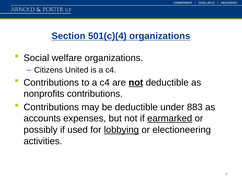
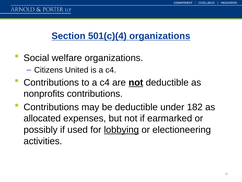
883: 883 -> 182 (195, 107)
accounts: accounts -> allocated (42, 118)
earmarked underline: present -> none (170, 118)
